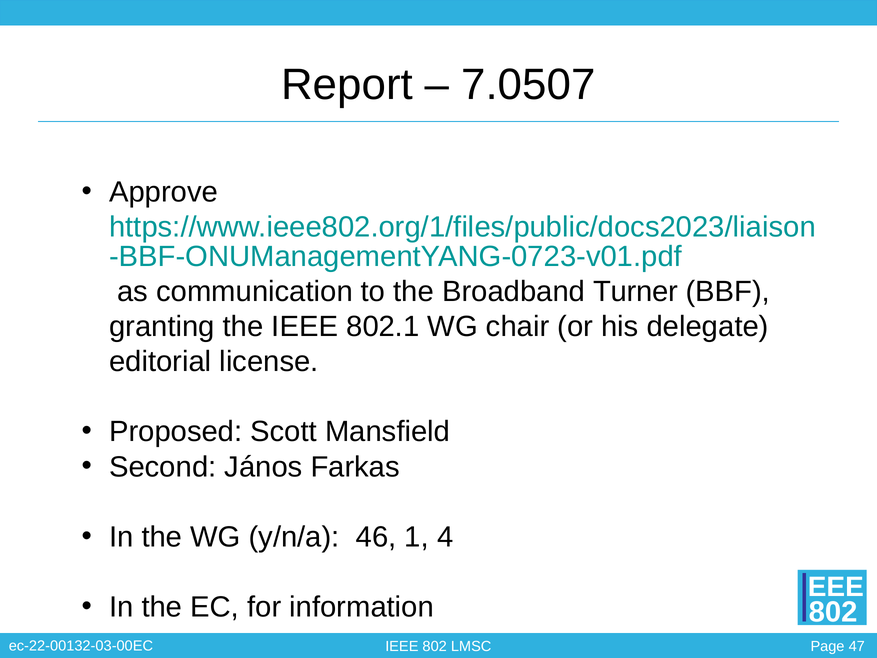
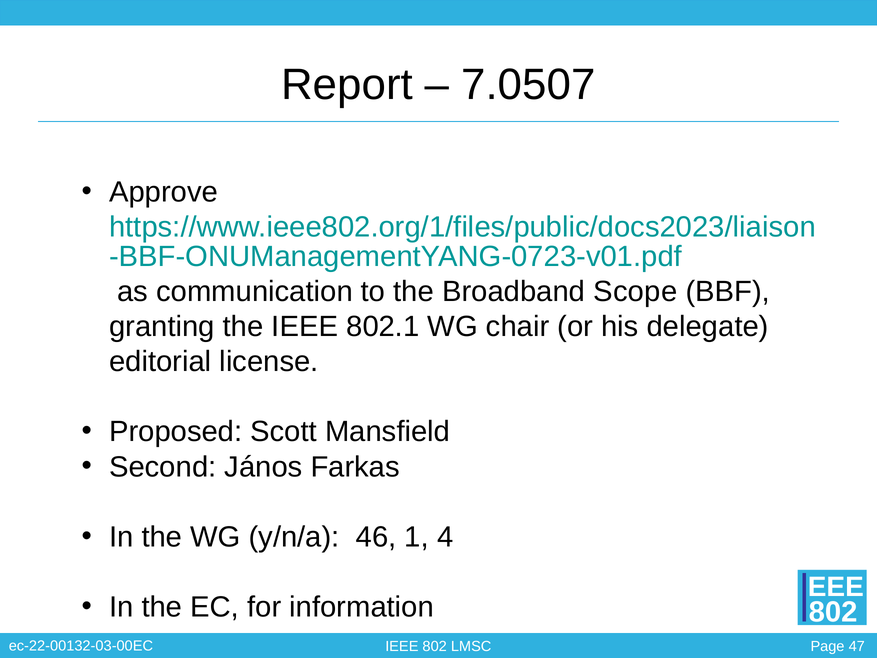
Turner: Turner -> Scope (635, 291)
